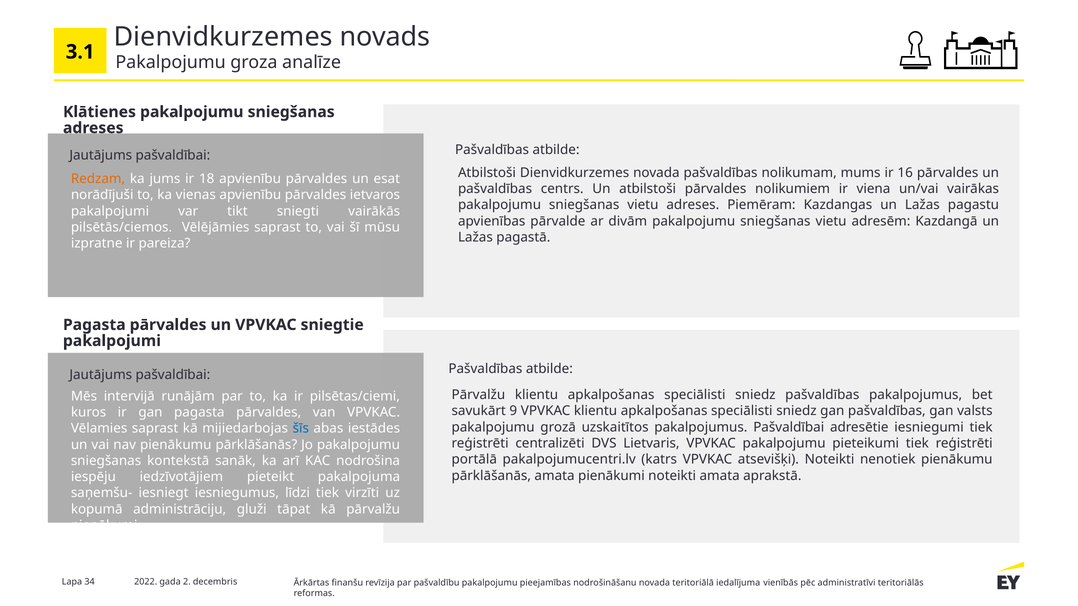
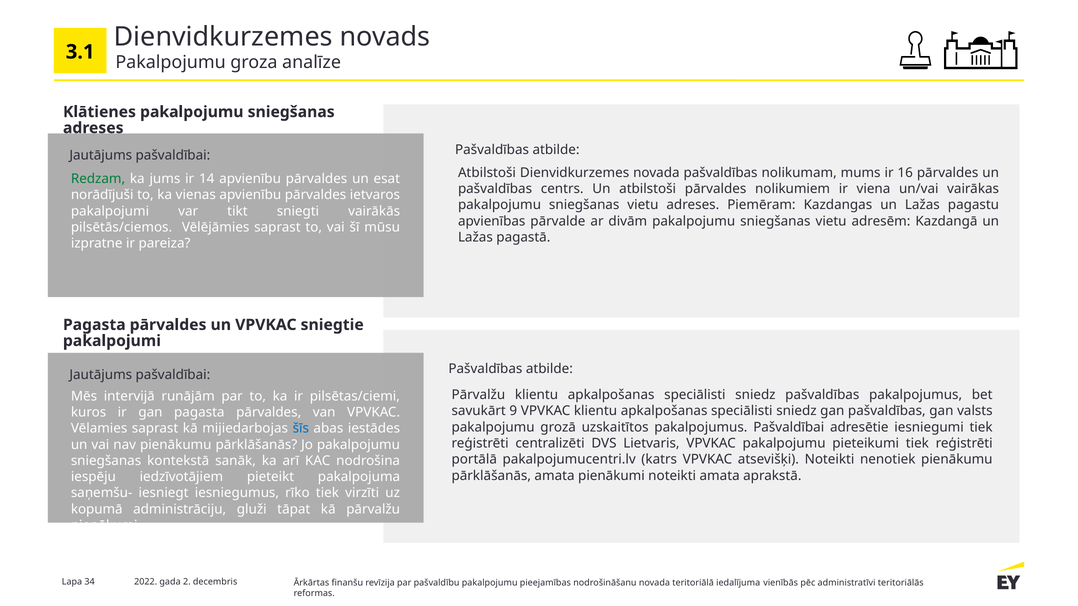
Redzam colour: orange -> green (98, 179)
18: 18 -> 14 (207, 179)
līdzi: līdzi -> rīko (297, 493)
